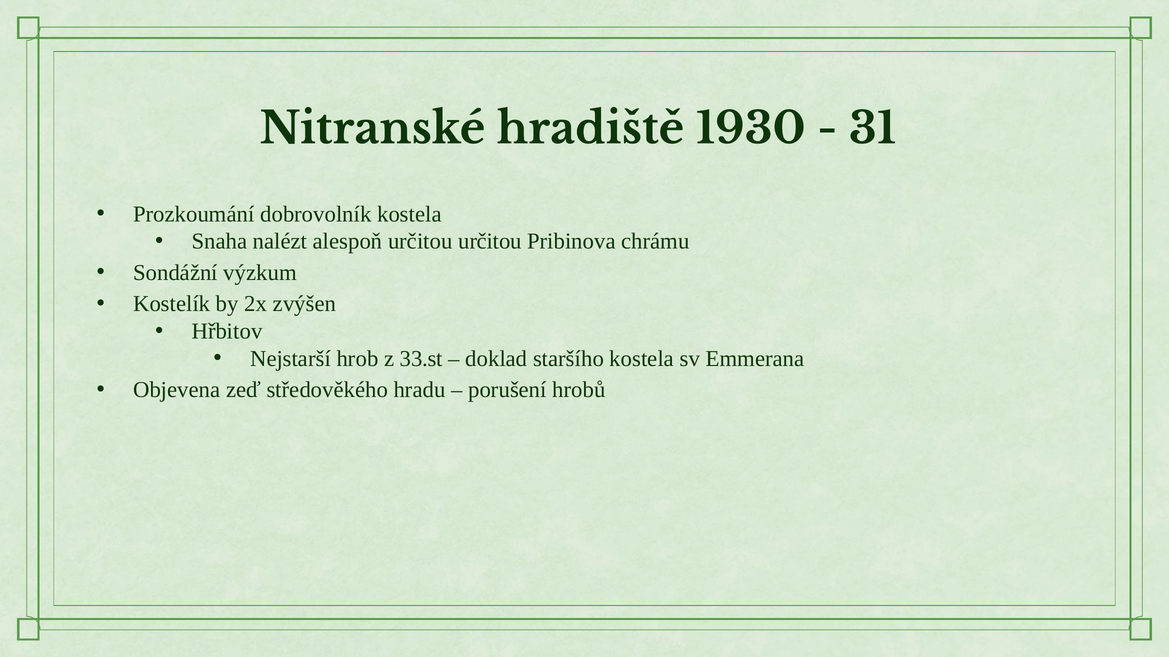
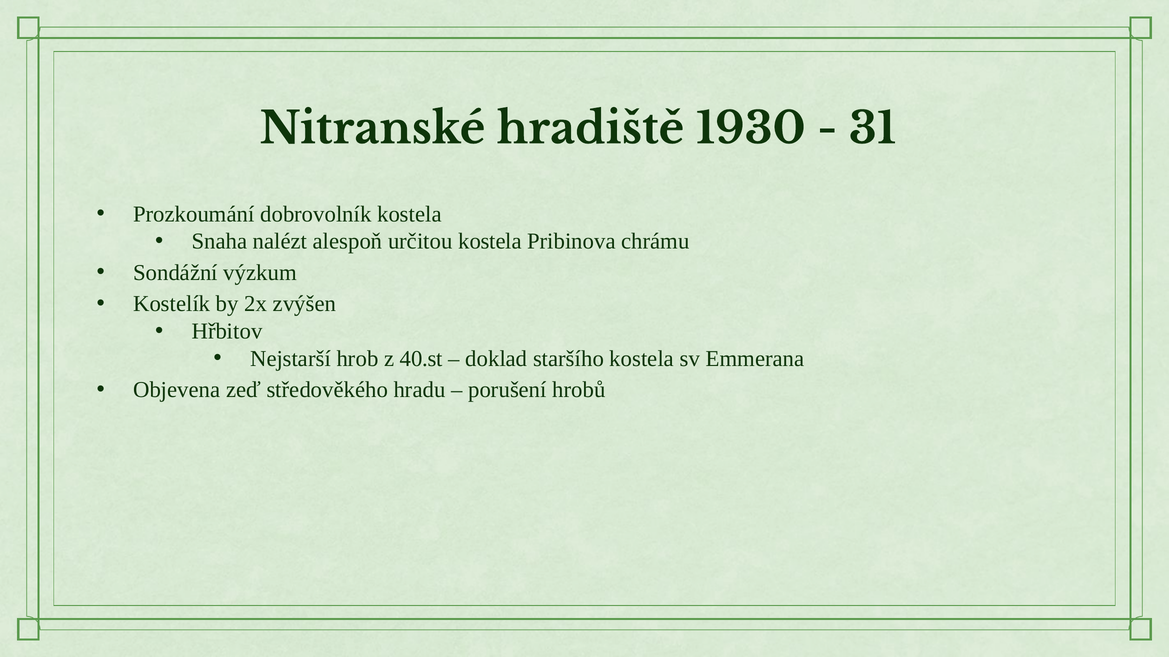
určitou určitou: určitou -> kostela (490, 242)
33.st: 33.st -> 40.st (421, 359)
